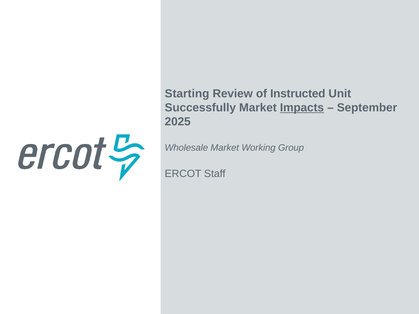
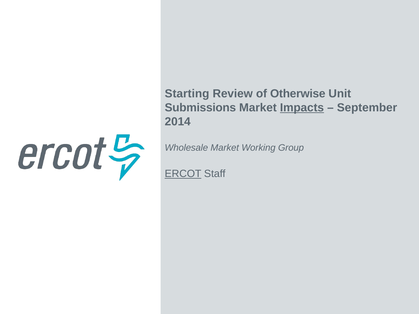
Instructed: Instructed -> Otherwise (298, 94)
Successfully: Successfully -> Submissions (200, 108)
2025: 2025 -> 2014 (178, 122)
ERCOT underline: none -> present (183, 174)
